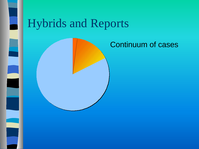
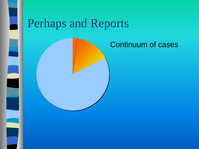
Hybrids: Hybrids -> Perhaps (47, 23)
